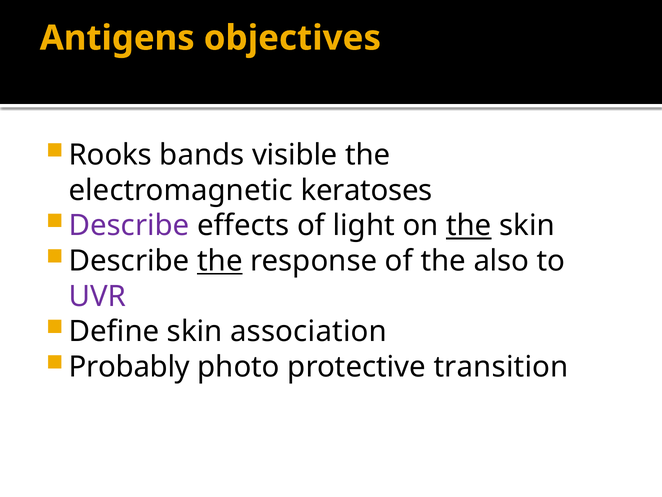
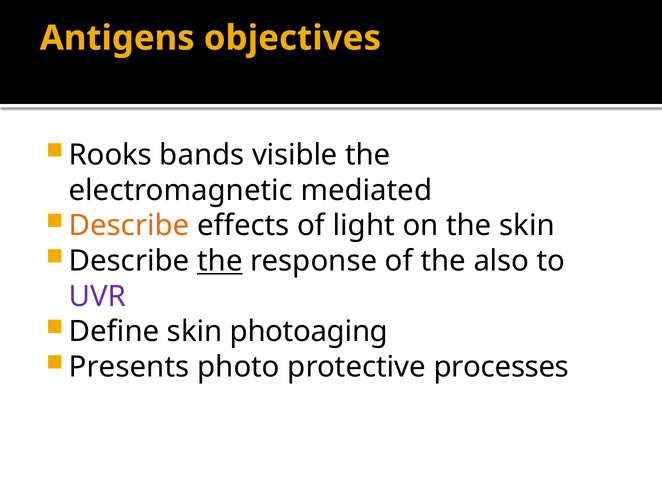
keratoses: keratoses -> mediated (366, 190)
Describe colour: purple -> orange (129, 225)
the underline: present -> none (469, 225)
association: association -> photoaging (309, 331)
Probably: Probably -> Presents (129, 367)
transition: transition -> processes (501, 367)
